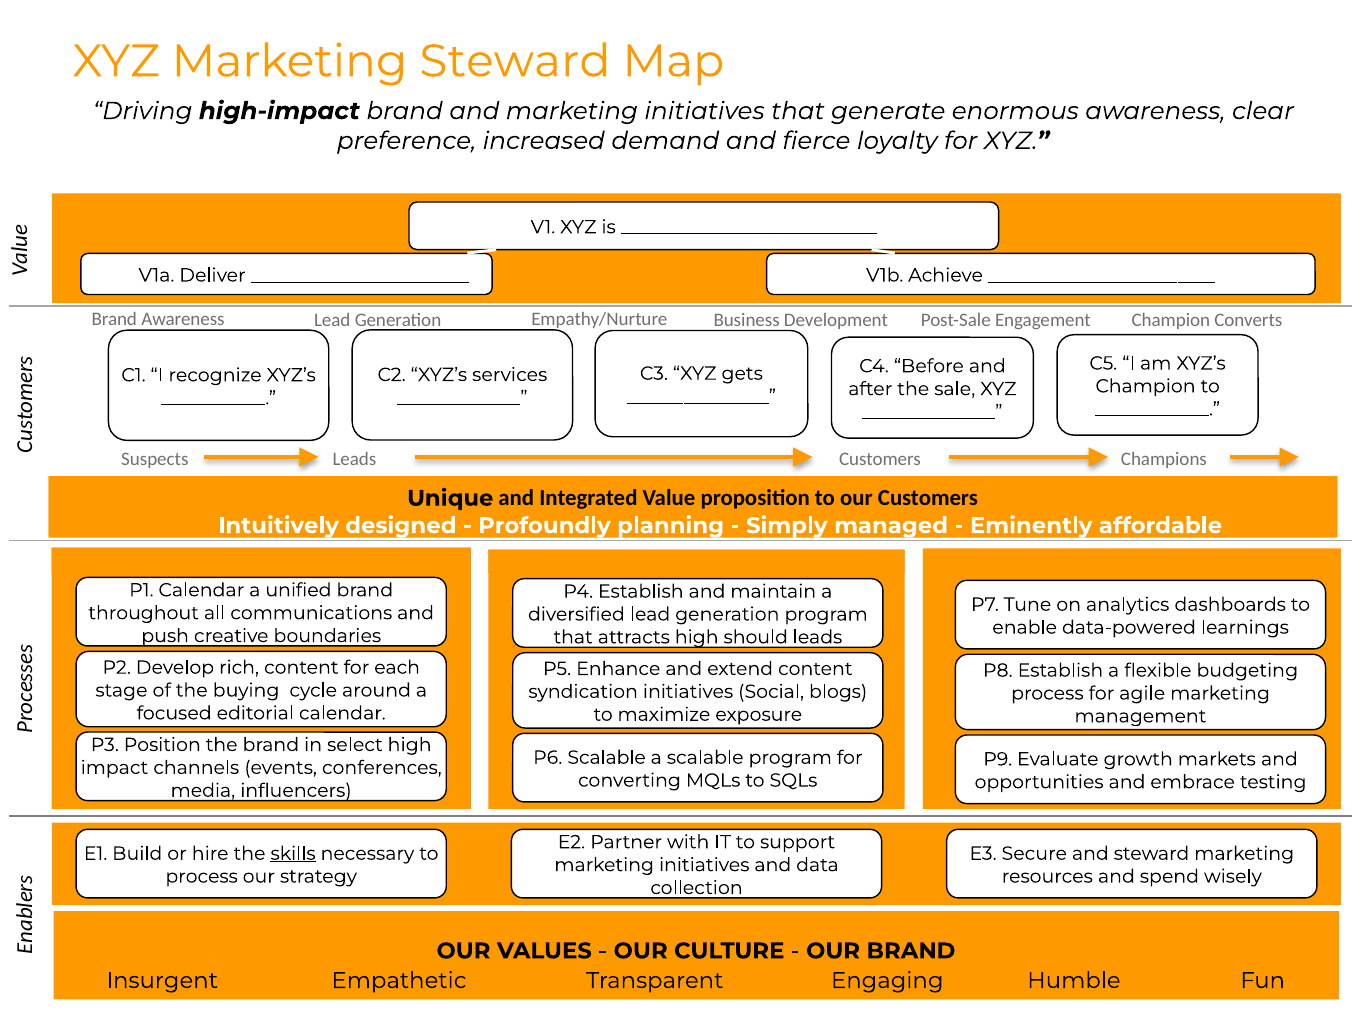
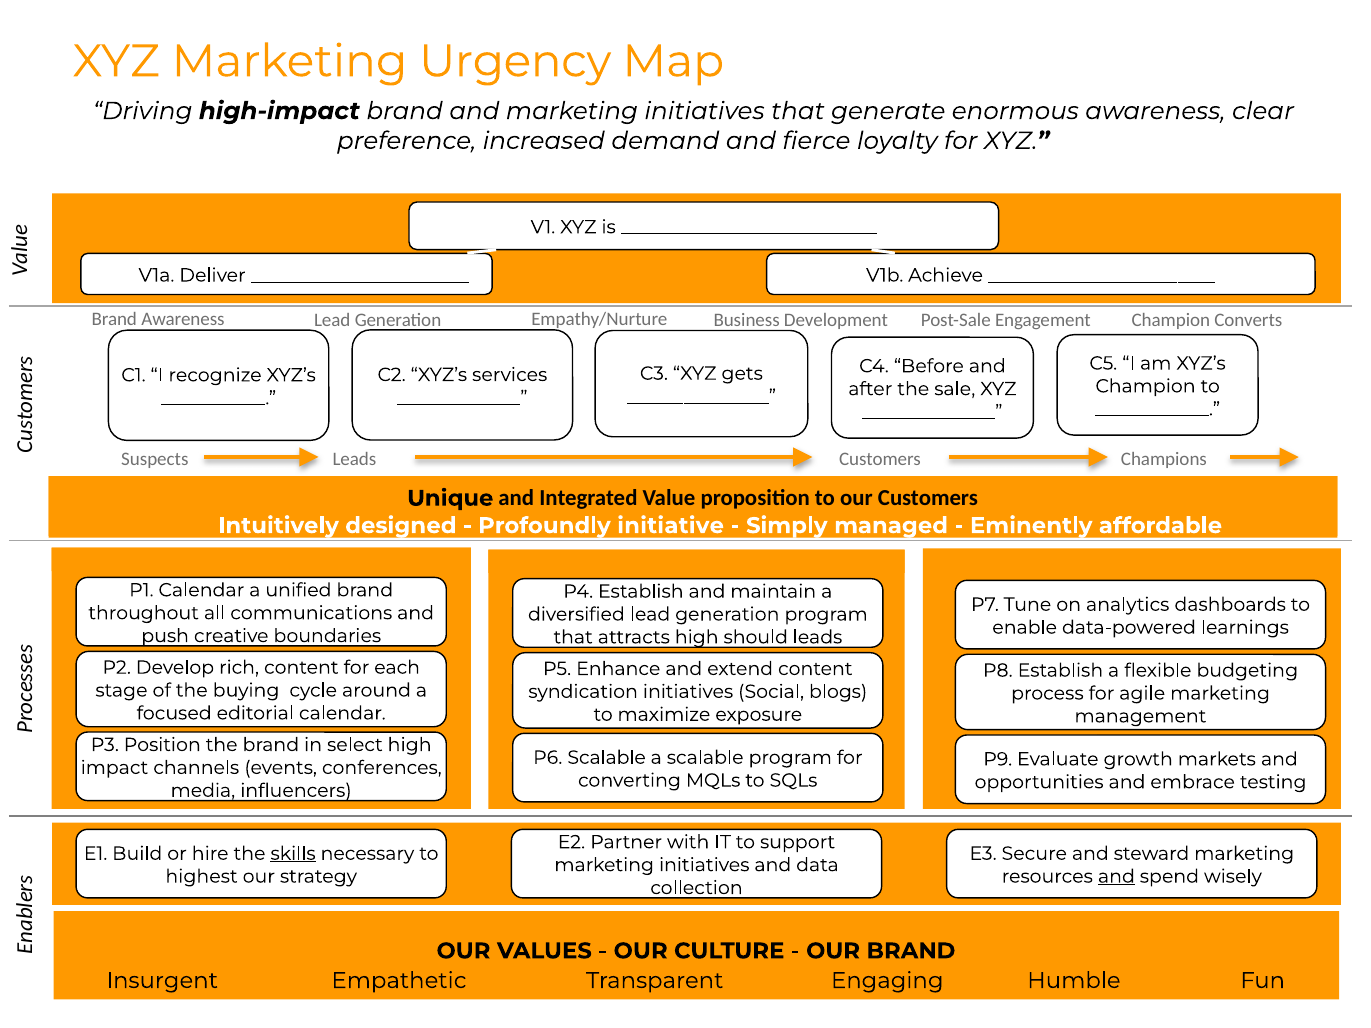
Marketing Steward: Steward -> Urgency (515, 61)
planning: planning -> initiative (671, 526)
process: process -> highest (202, 877)
and underline: none -> present (1116, 877)
